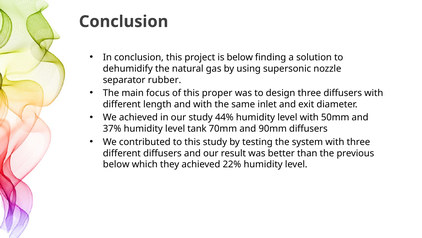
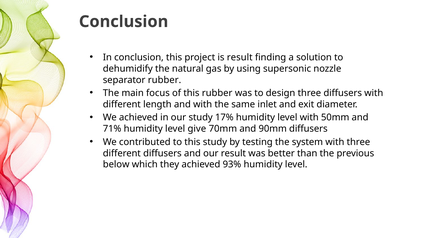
is below: below -> result (240, 57)
this proper: proper -> rubber (217, 93)
44%: 44% -> 17% (224, 117)
37%: 37% -> 71% (112, 128)
tank: tank -> give (197, 128)
22%: 22% -> 93% (232, 164)
